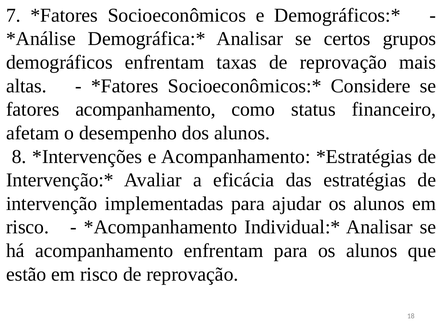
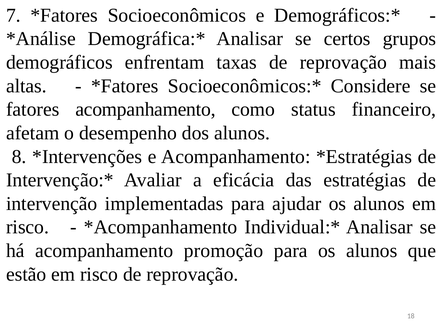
acompanhamento enfrentam: enfrentam -> promoção (224, 251)
